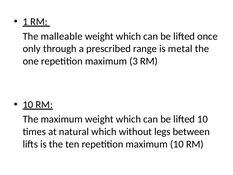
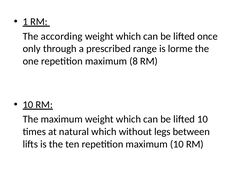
malleable: malleable -> according (62, 36)
metal: metal -> lorme (180, 49)
3: 3 -> 8 (134, 61)
